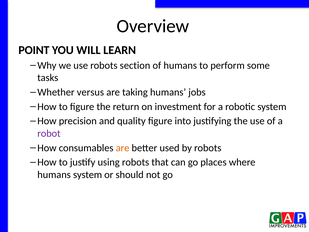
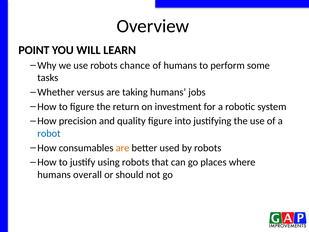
section: section -> chance (135, 65)
robot colour: purple -> blue (49, 133)
humans system: system -> overall (88, 174)
